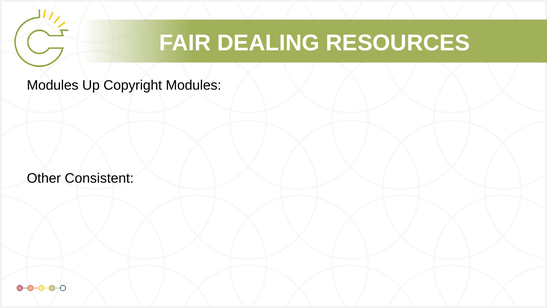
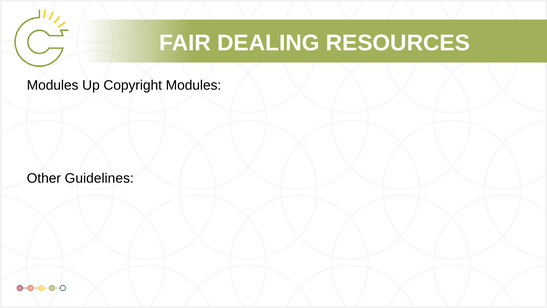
Consistent: Consistent -> Guidelines (99, 178)
